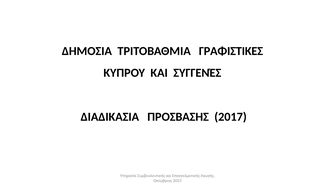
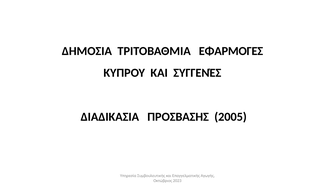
ΓΡΑΦΙΣΤΙΚΕΣ: ΓΡΑΦΙΣΤΙΚΕΣ -> ΕΦΑΡΜΟΓΕΣ (231, 51)
2017: 2017 -> 2005 (231, 117)
